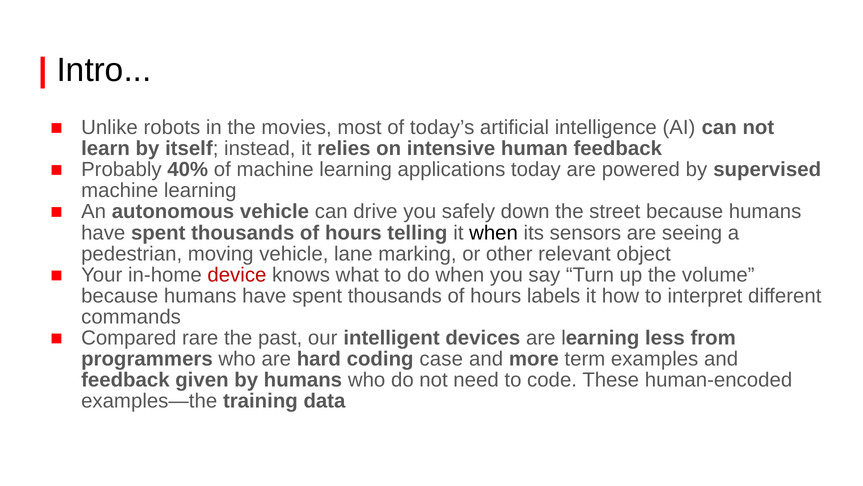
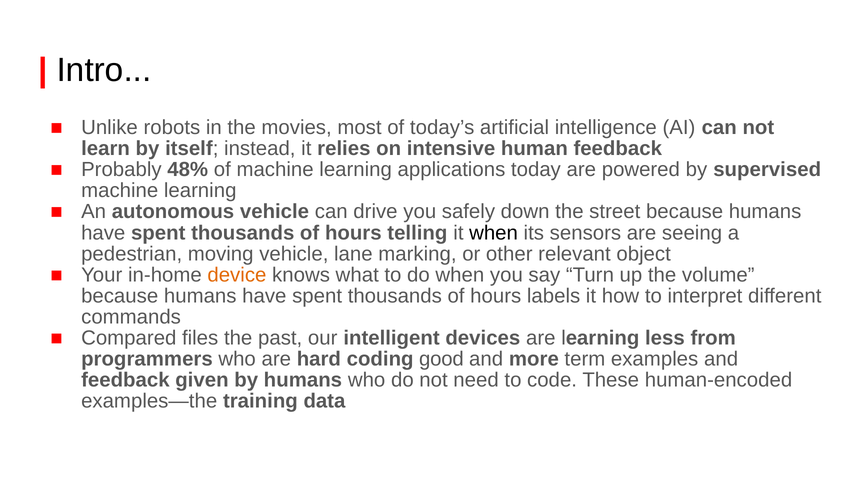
40%: 40% -> 48% (188, 169)
device colour: red -> orange (237, 275)
rare: rare -> files (200, 338)
case: case -> good (441, 359)
